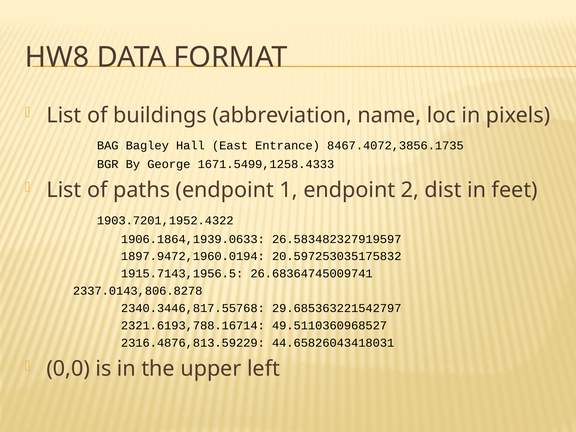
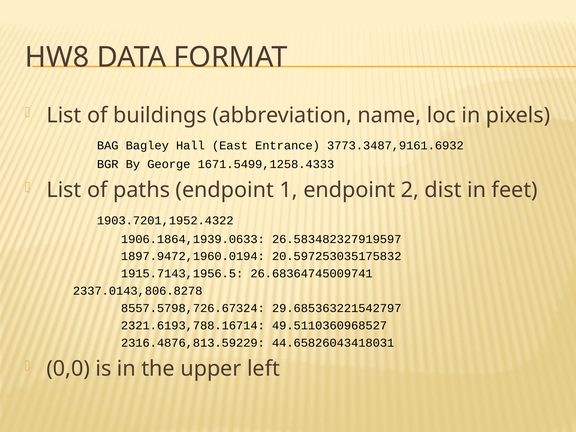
8467.4072,3856.1735: 8467.4072,3856.1735 -> 3773.3487,9161.6932 (395, 146)
2340.3446,817.55768: 2340.3446,817.55768 -> 8557.5798,726.67324 (193, 308)
